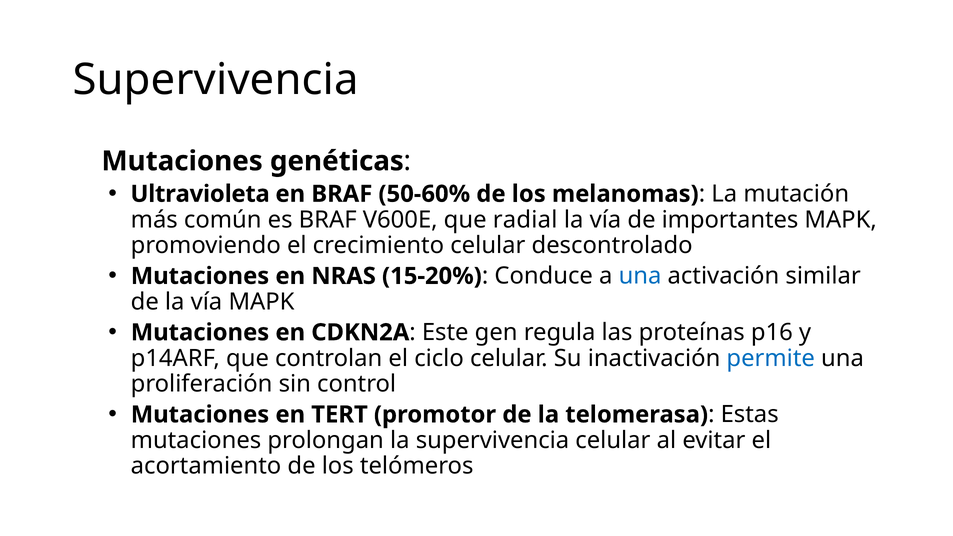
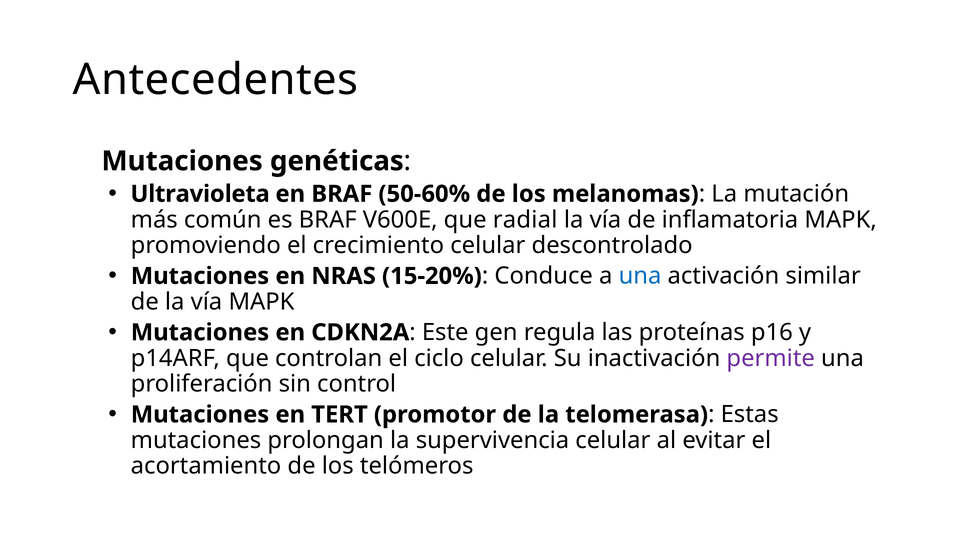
Supervivencia: Supervivencia -> Antecedentes (216, 80)
importantes: importantes -> inflamatoria (730, 220)
permite colour: blue -> purple (771, 358)
